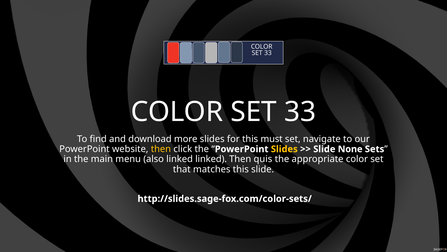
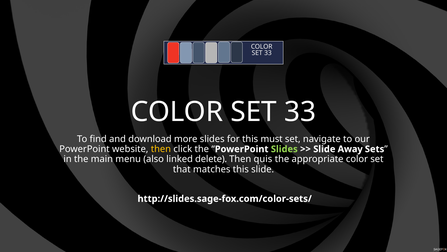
Slides colour: yellow -> light green (284, 149)
None: None -> Away (350, 149)
linked linked: linked -> delete (211, 159)
